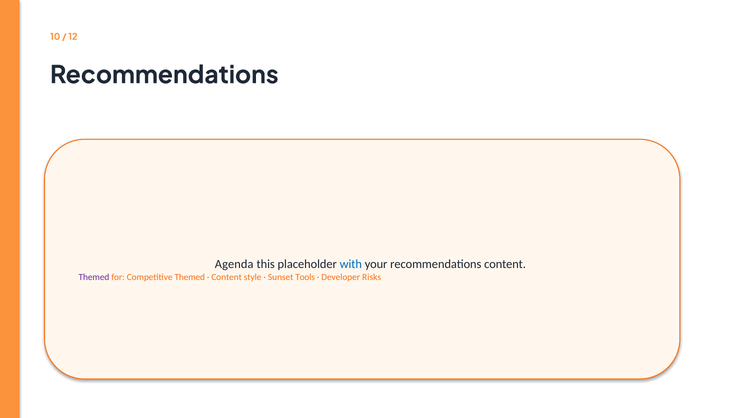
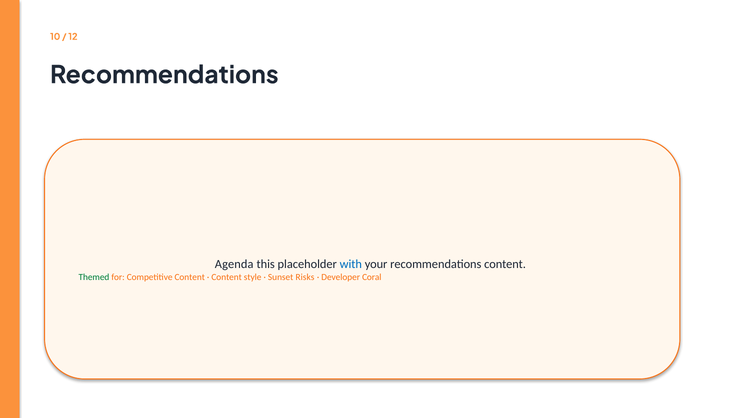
Themed colour: purple -> green (94, 277)
Competitive Themed: Themed -> Content (190, 277)
Tools: Tools -> Risks (305, 277)
Risks: Risks -> Coral (372, 277)
